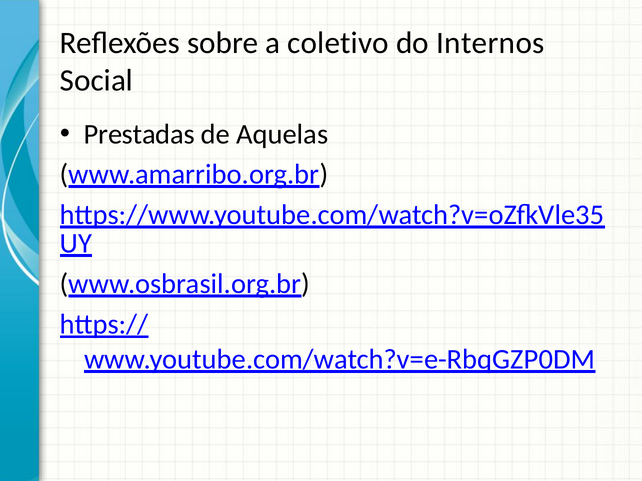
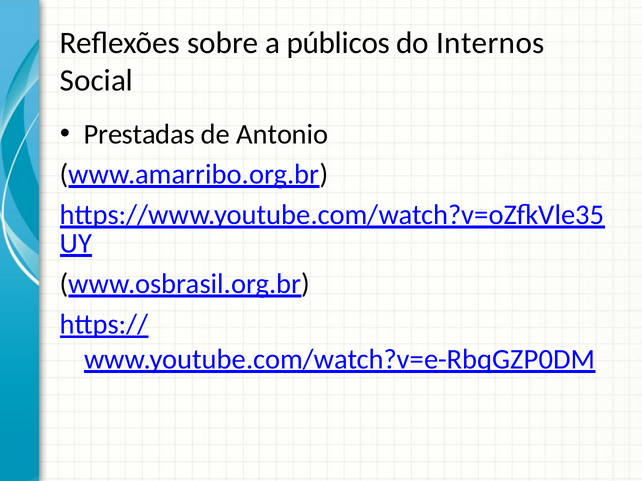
coletivo: coletivo -> públicos (338, 43)
Aquelas: Aquelas -> Antonio (282, 134)
